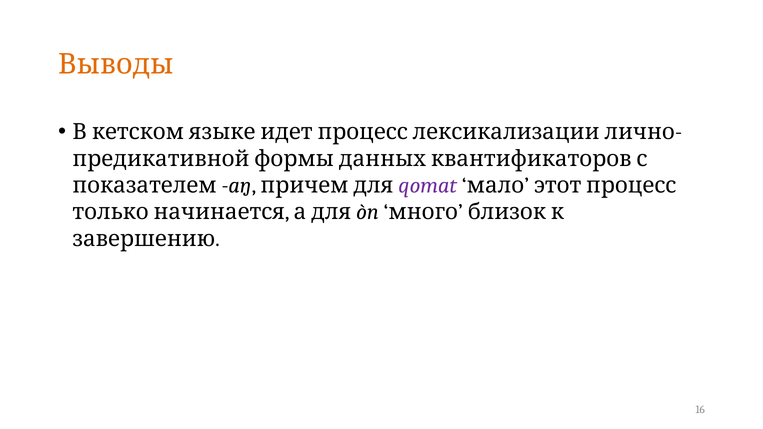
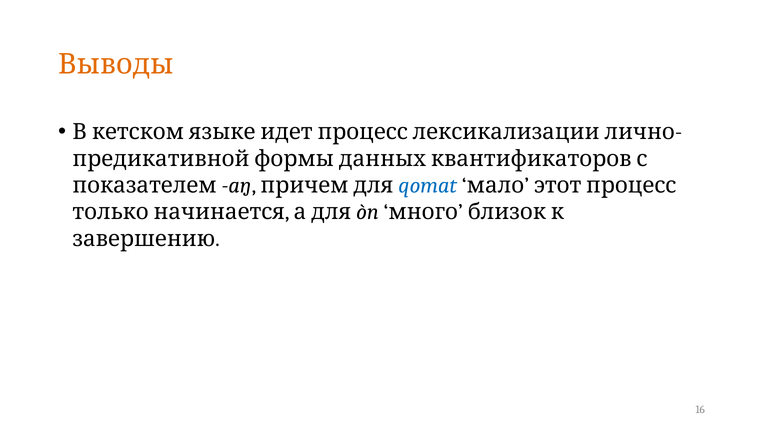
qomat colour: purple -> blue (428, 185)
